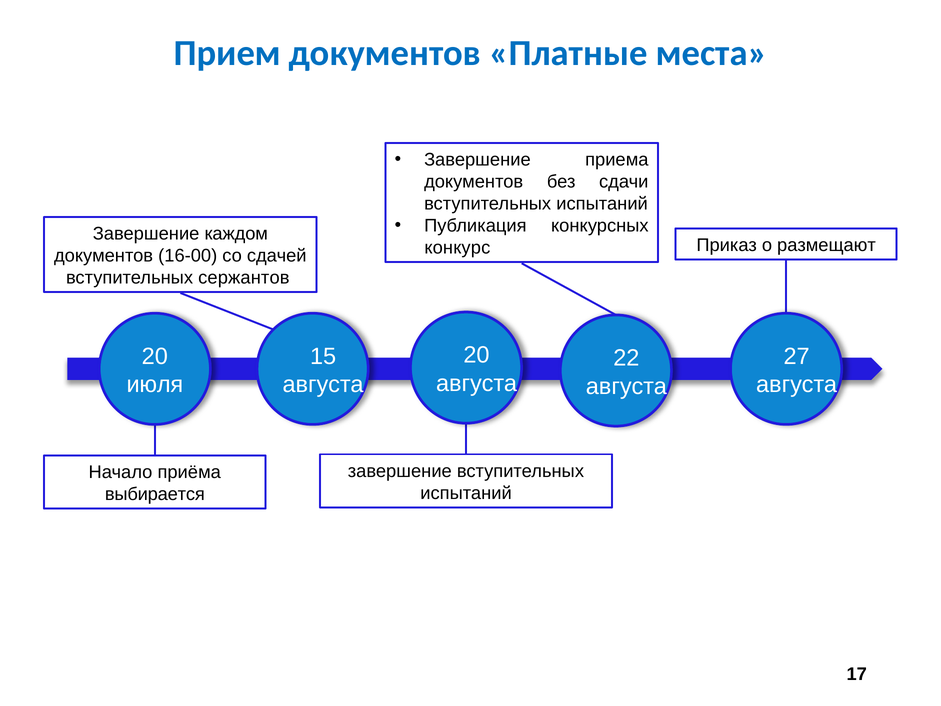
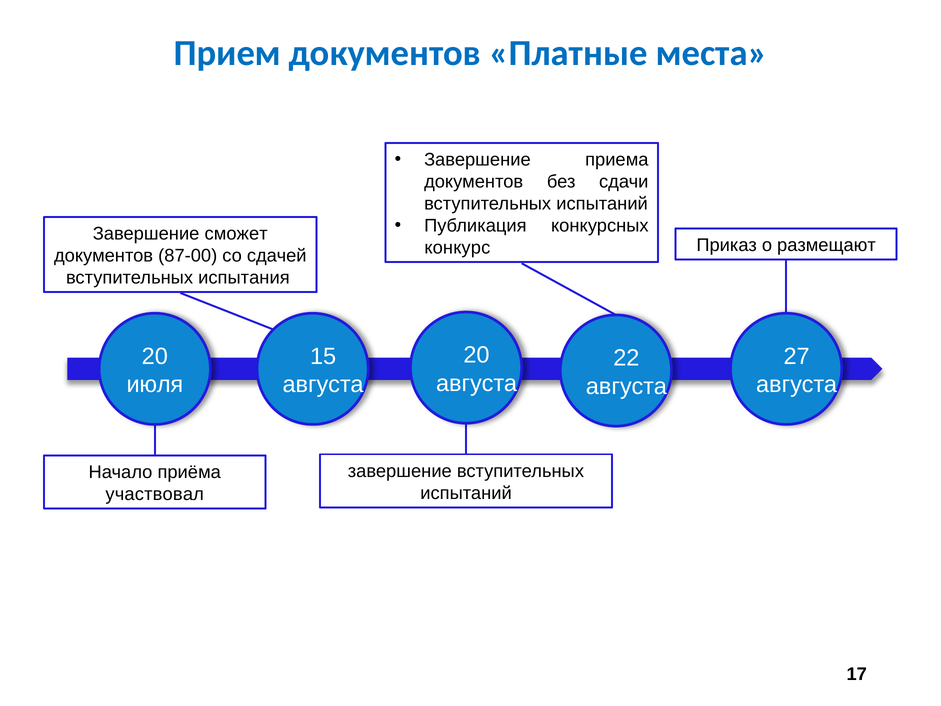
каждом: каждом -> сможет (236, 234)
16-00: 16-00 -> 87-00 (188, 256)
сержантов: сержантов -> испытания (244, 278)
выбирается: выбирается -> участвовал (155, 494)
